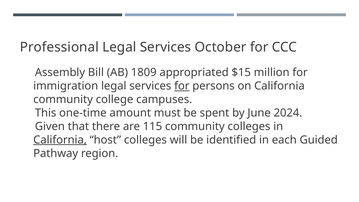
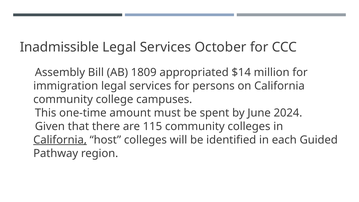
Professional: Professional -> Inadmissible (59, 47)
$15: $15 -> $14 (241, 72)
for underline: present -> none (182, 86)
